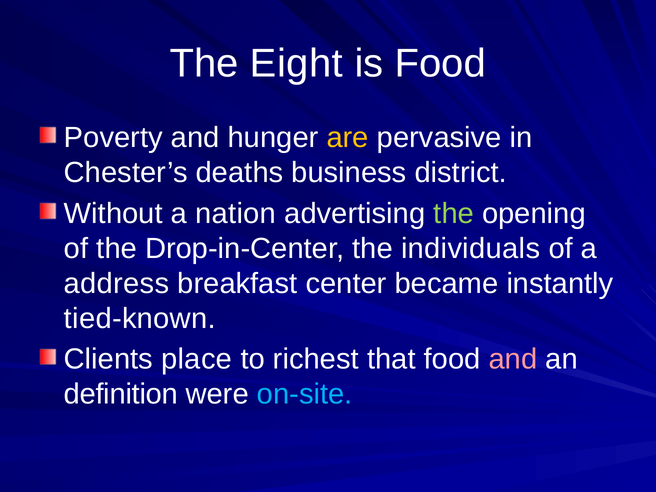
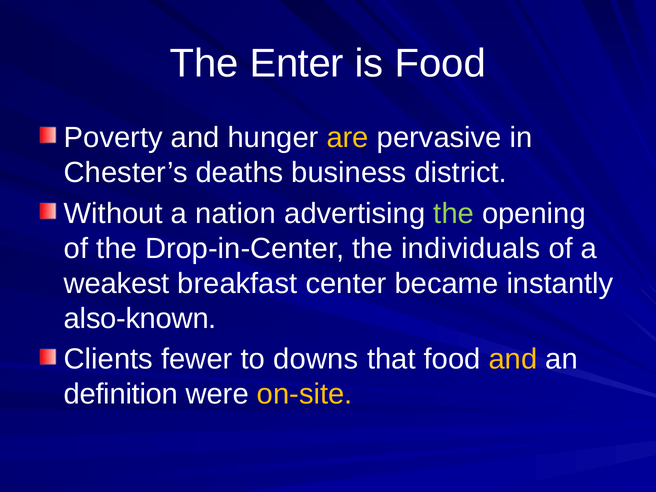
Eight: Eight -> Enter (297, 64)
address: address -> weakest (117, 283)
tied-known: tied-known -> also-known (140, 318)
place: place -> fewer (197, 359)
richest: richest -> downs (316, 359)
and colour: pink -> yellow (513, 359)
on-site colour: light blue -> yellow (305, 394)
